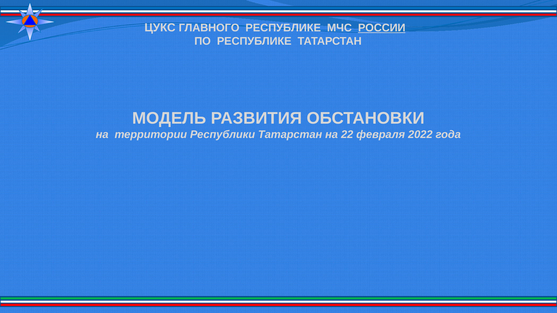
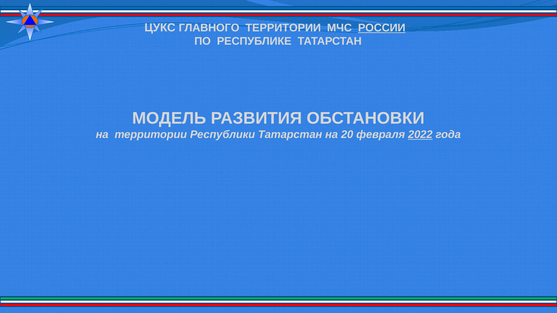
ГЛАВНОГО РЕСПУБЛИКЕ: РЕСПУБЛИКЕ -> ТЕРРИТОРИИ (283, 28)
22: 22 -> 20 (347, 135)
2022 underline: none -> present (420, 135)
